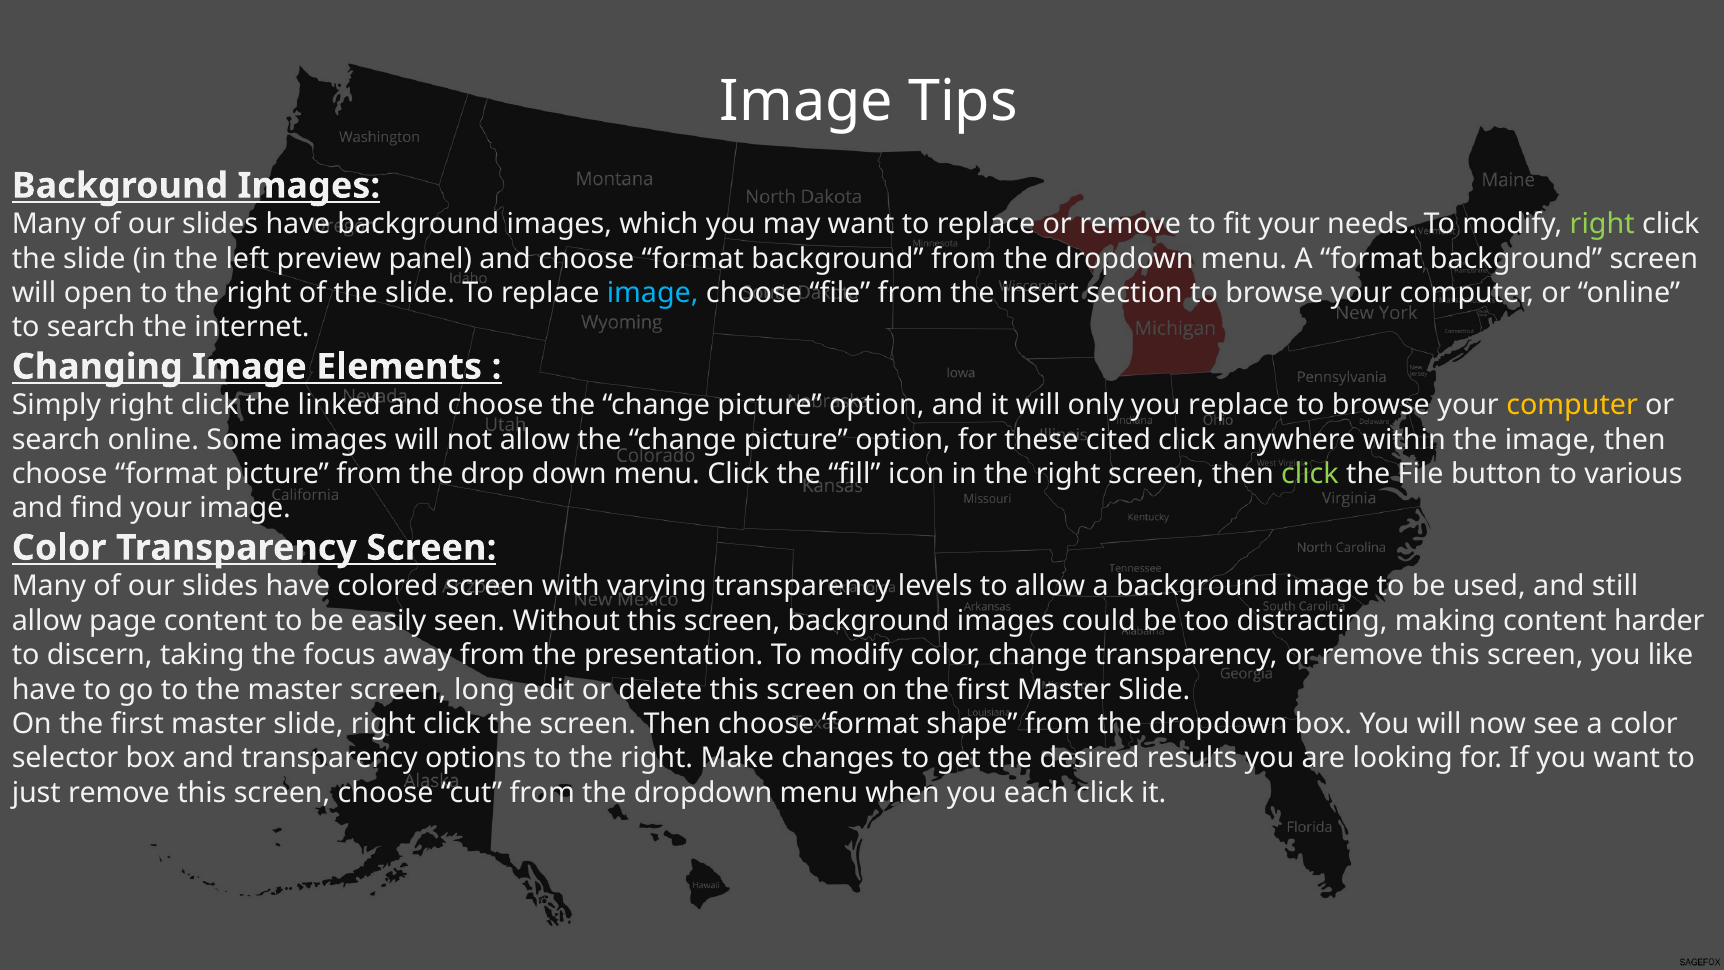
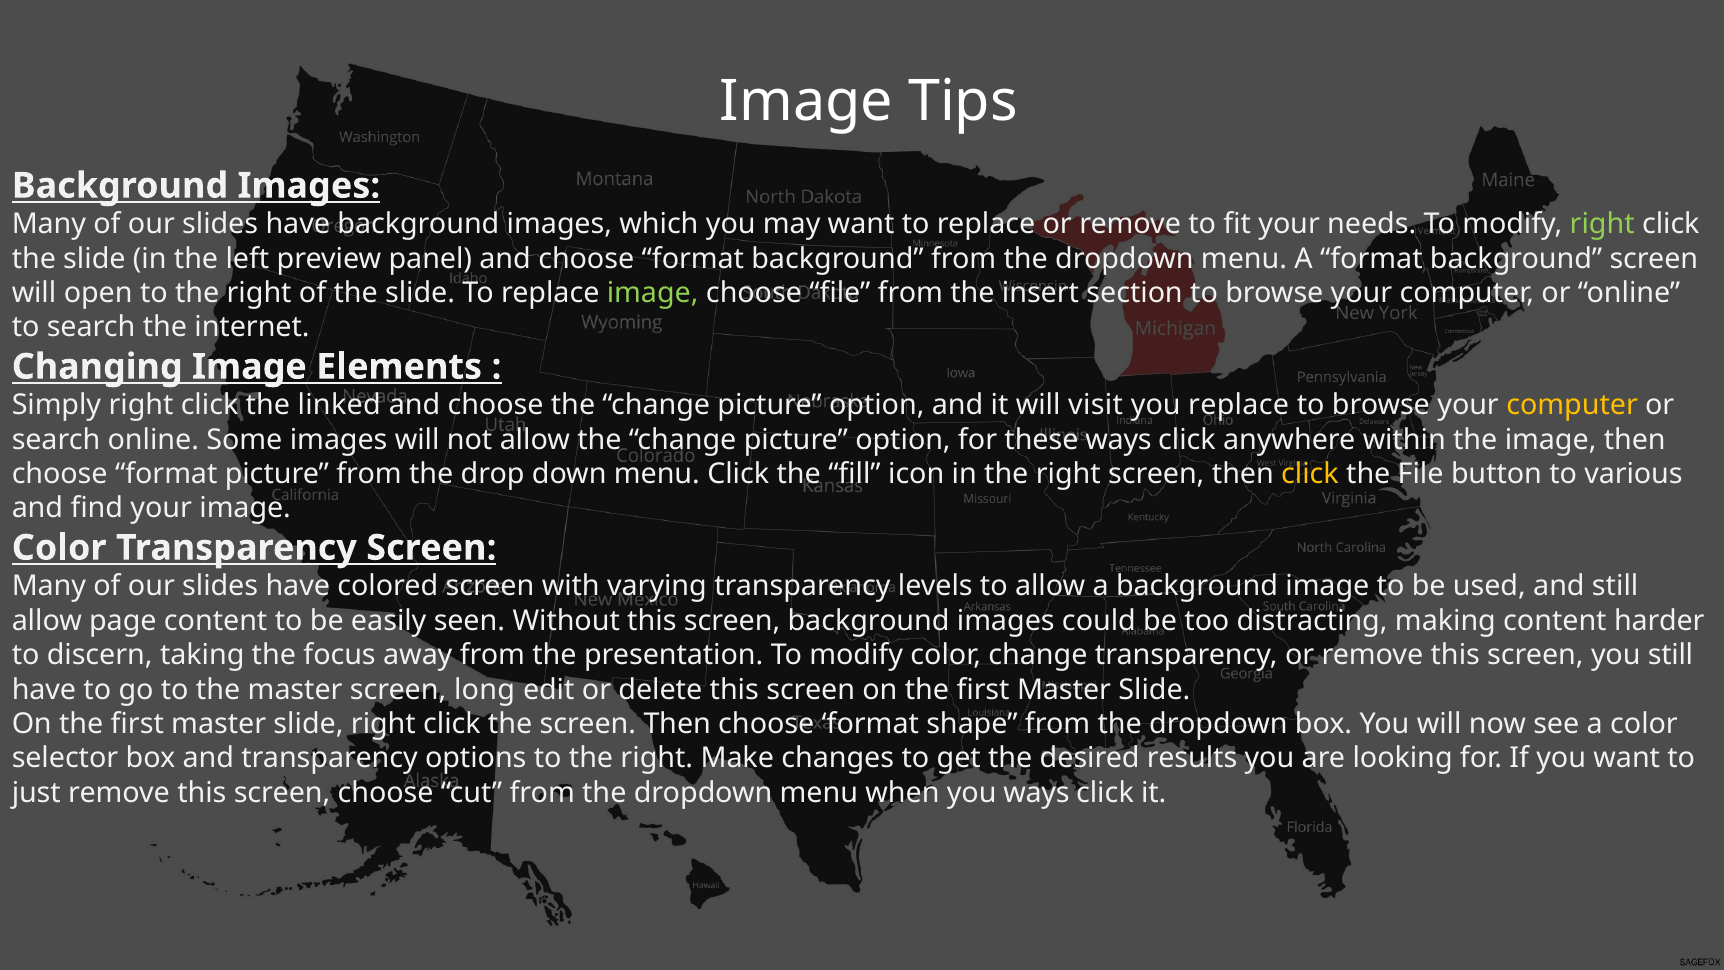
image colour: light blue -> light green (653, 293)
only: only -> visit (1096, 405)
these cited: cited -> ways (1119, 439)
click colour: light green -> yellow (1310, 474)
you like: like -> still (1671, 655)
you each: each -> ways (1036, 793)
